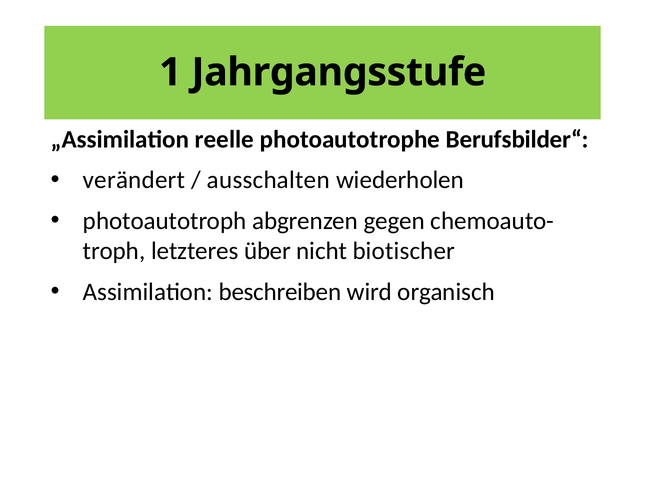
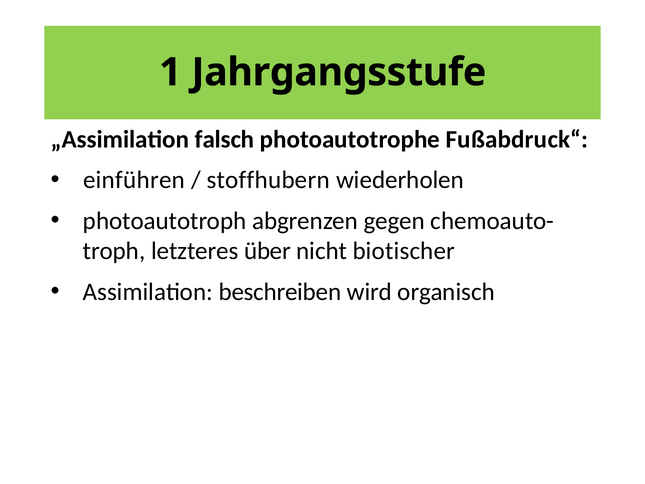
reelle: reelle -> falsch (225, 139)
Berufsbilder“: Berufsbilder“ -> Fußabdruck“ (517, 139)
verändert: verändert -> einführen (134, 180)
ausschalten: ausschalten -> stoffhubern (268, 180)
